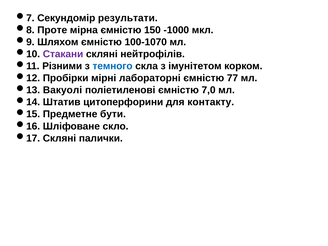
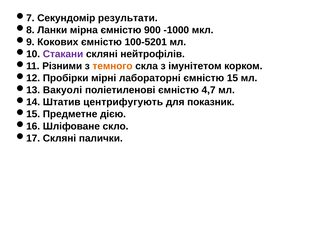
Проте: Проте -> Ланки (52, 30)
150: 150 -> 900 (152, 30)
Шляхом: Шляхом -> Кокових (58, 42)
100-1070: 100-1070 -> 100-5201 (146, 42)
темного colour: blue -> orange (113, 66)
77: 77 -> 15 (232, 78)
7,0: 7,0 -> 4,7 (209, 90)
цитоперфорини: цитоперфорини -> центрифугують (123, 102)
контакту: контакту -> показник (211, 102)
бути: бути -> дією (113, 114)
